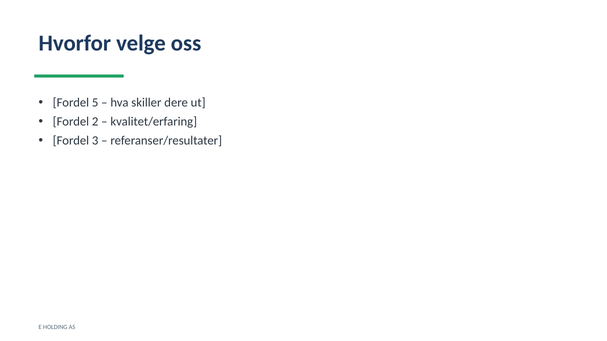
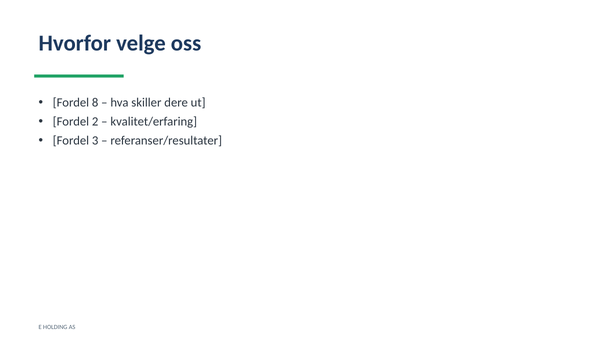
5: 5 -> 8 (95, 103)
